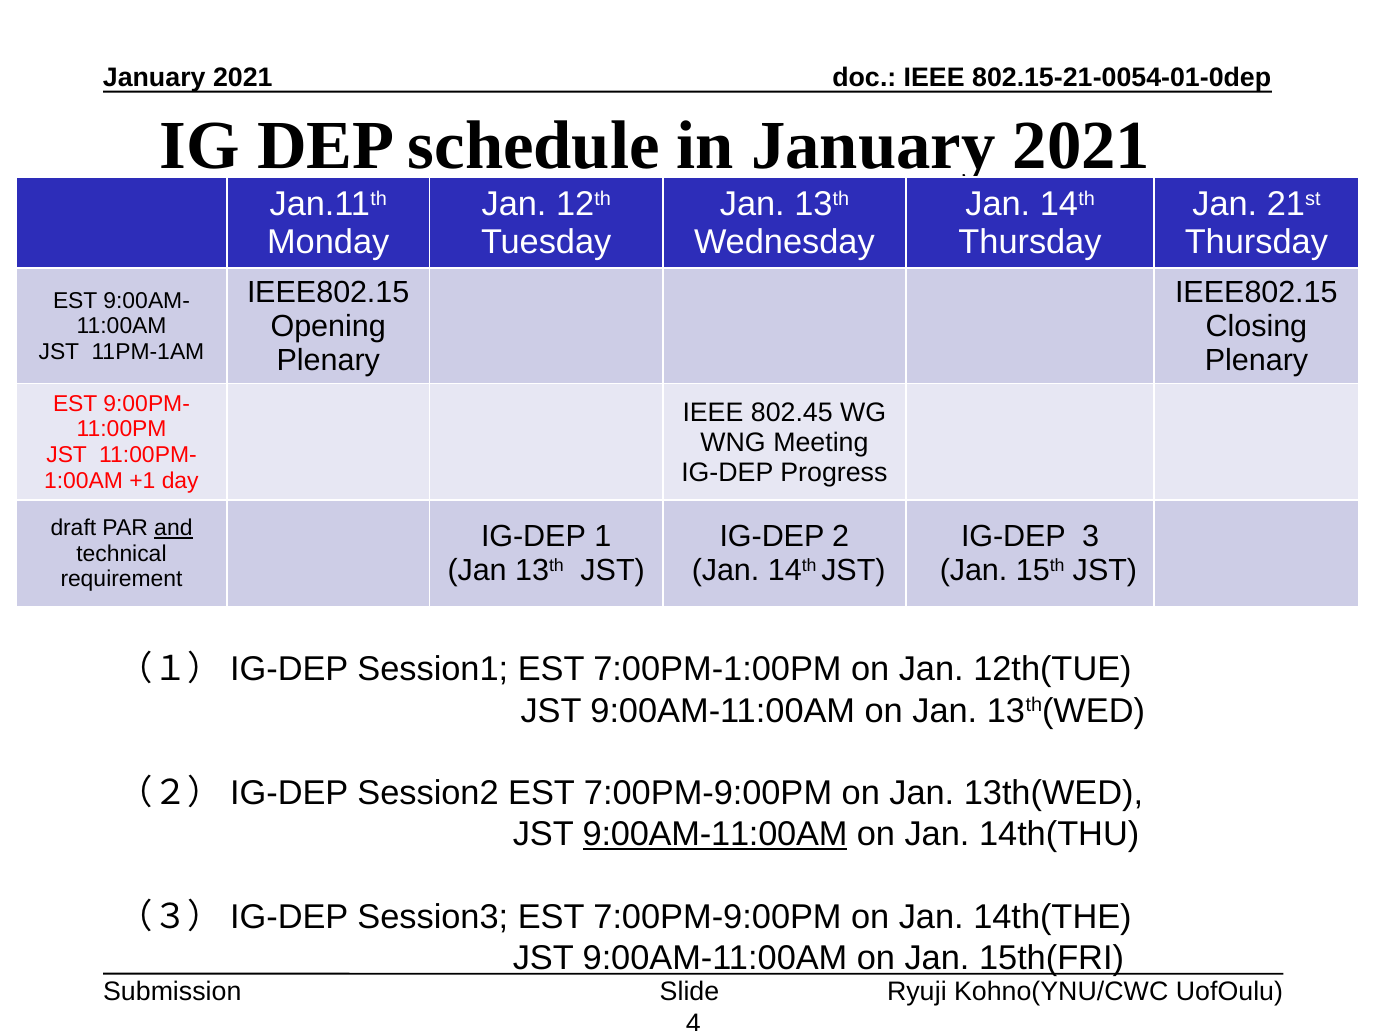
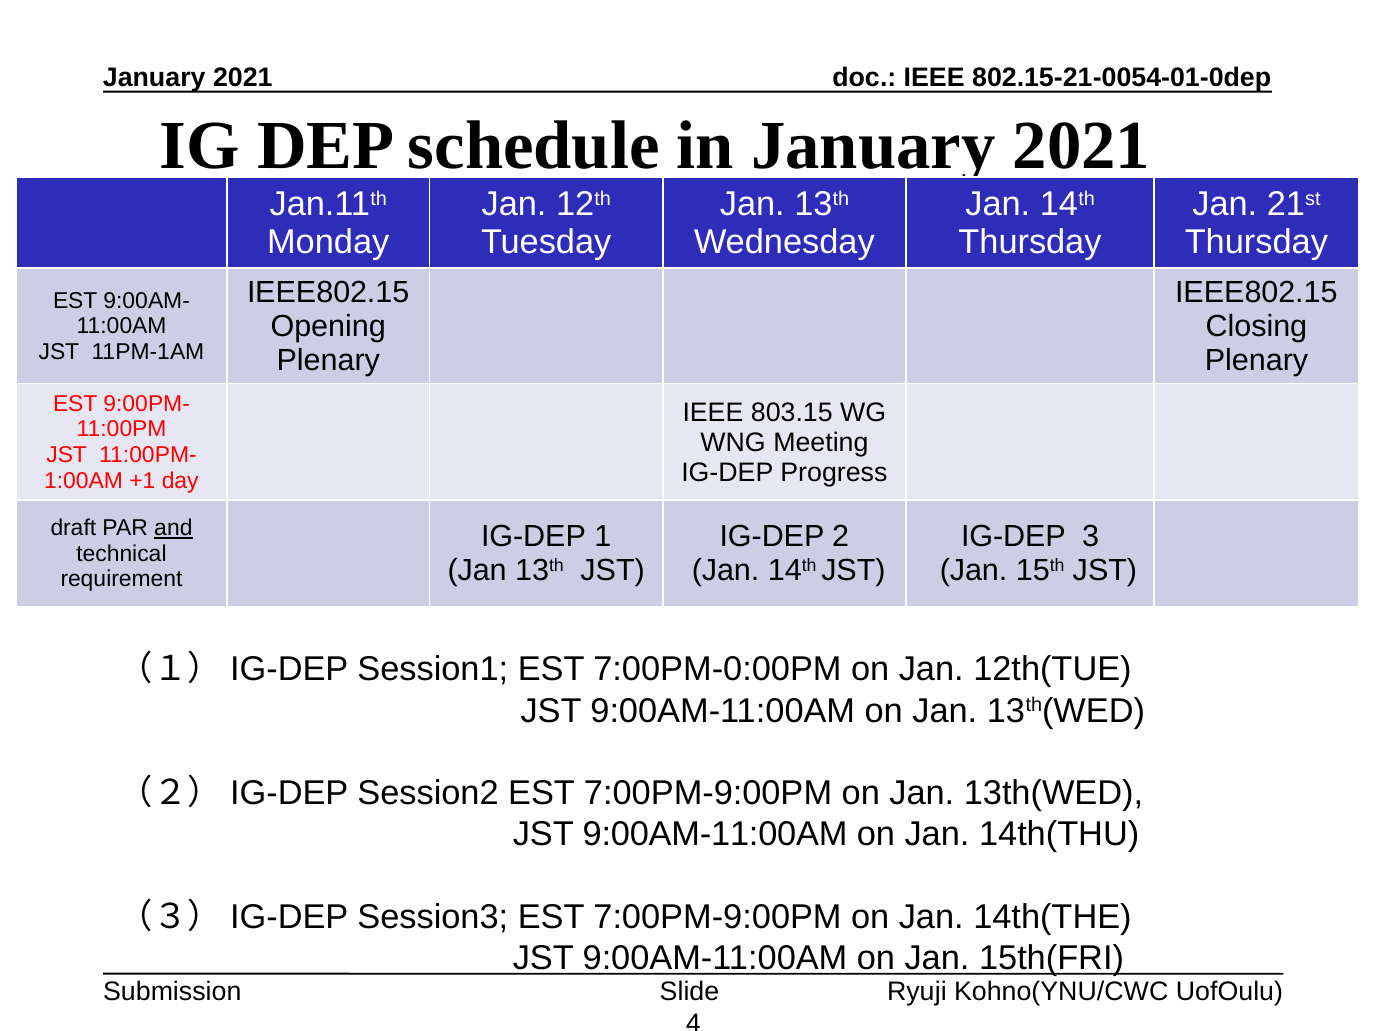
802.45: 802.45 -> 803.15 (792, 412)
7:00PM-1:00PM: 7:00PM-1:00PM -> 7:00PM-0:00PM (717, 670)
9:00AM-11:00AM underline: present -> none (715, 835)
